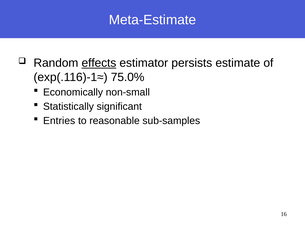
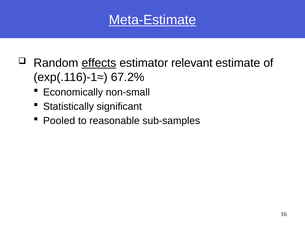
Meta-Estimate underline: none -> present (152, 20)
persists: persists -> relevant (192, 63)
75.0%: 75.0% -> 67.2% (128, 77)
Entries: Entries -> Pooled (59, 121)
